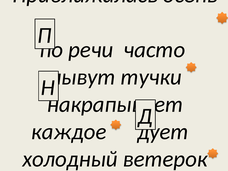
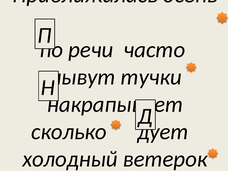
каждое: каждое -> сколько (69, 132)
